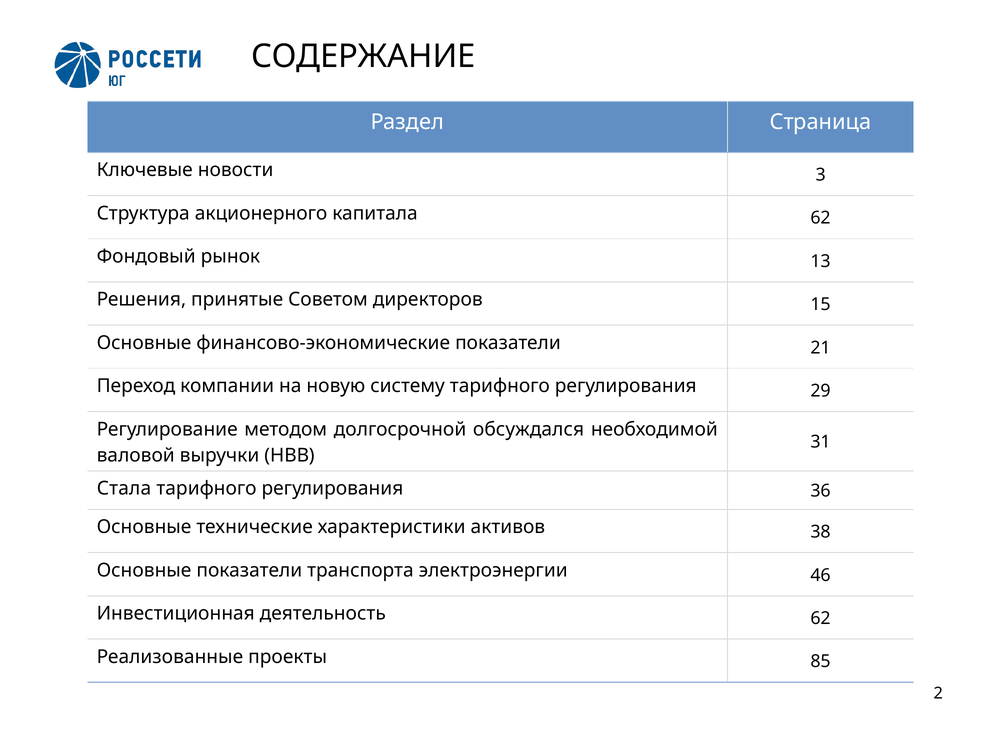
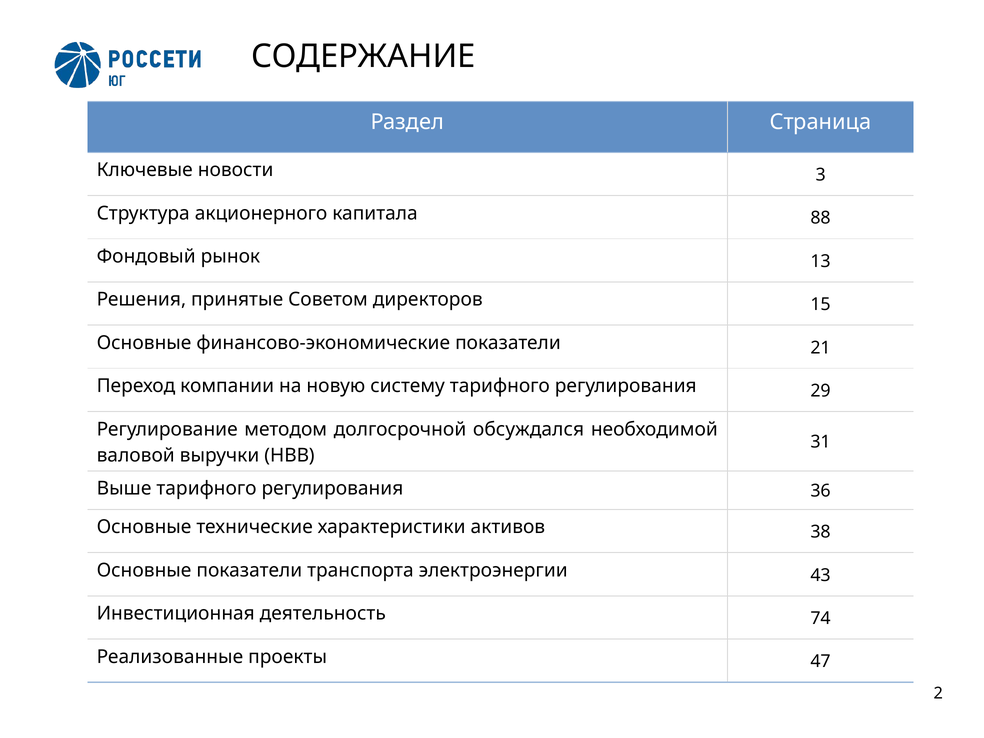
капитала 62: 62 -> 88 (821, 218)
Стала: Стала -> Выше (124, 489)
46: 46 -> 43 (821, 575)
деятельность 62: 62 -> 74 (821, 618)
85: 85 -> 47 (821, 662)
